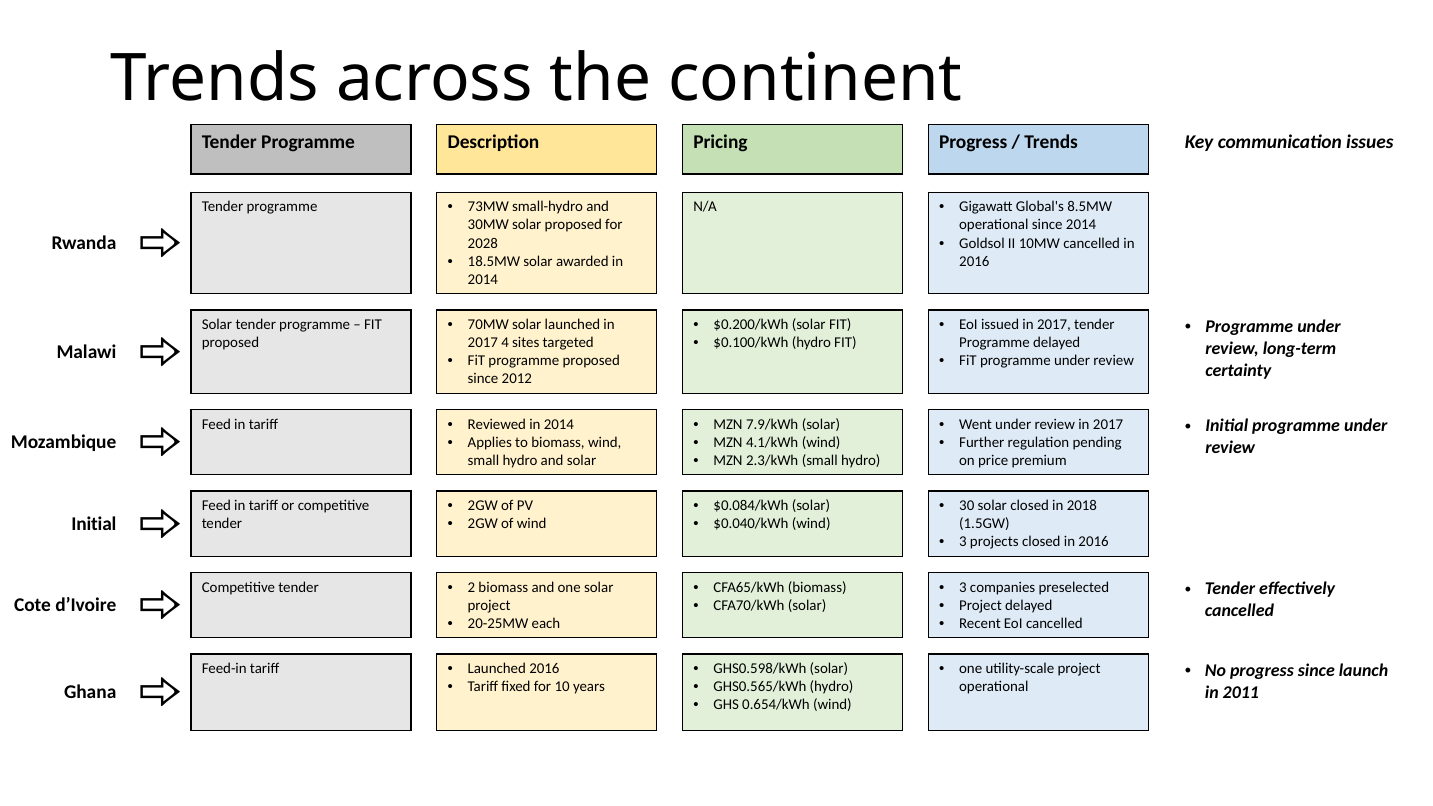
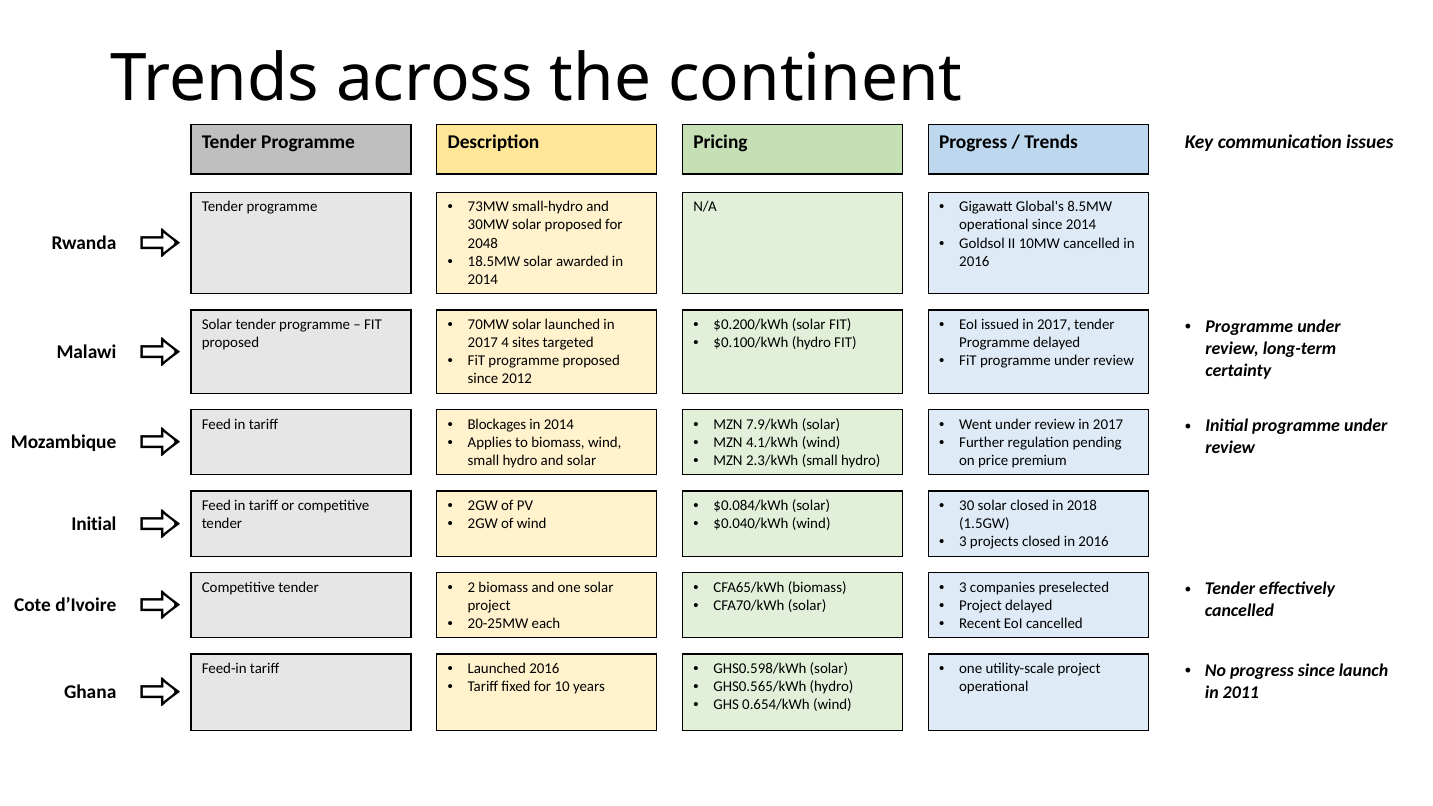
2028: 2028 -> 2048 (483, 243)
Reviewed: Reviewed -> Blockages (497, 424)
